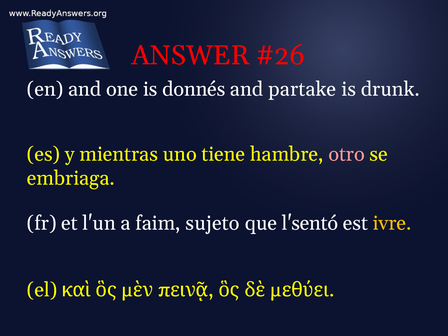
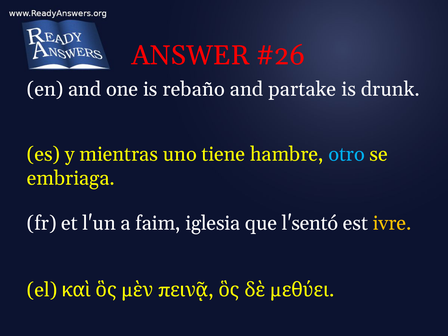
donnés: donnés -> rebaño (194, 89)
otro colour: pink -> light blue (347, 154)
sujeto: sujeto -> iglesia (213, 223)
